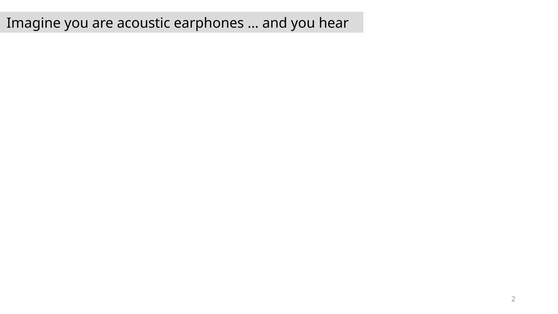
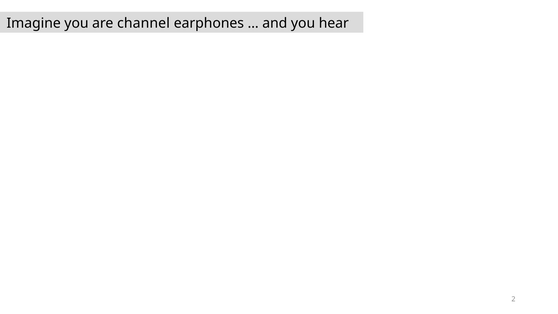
acoustic: acoustic -> channel (143, 23)
